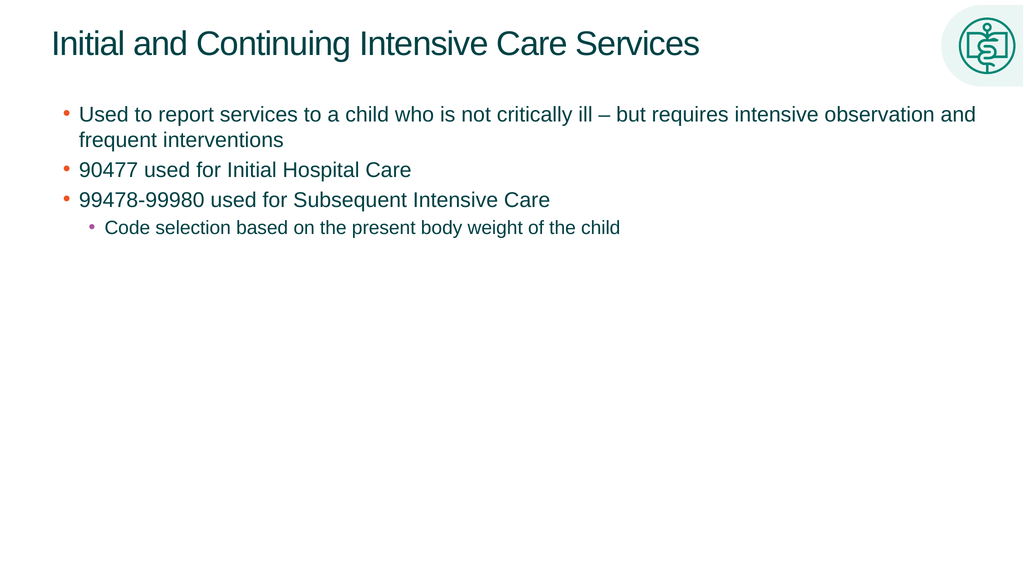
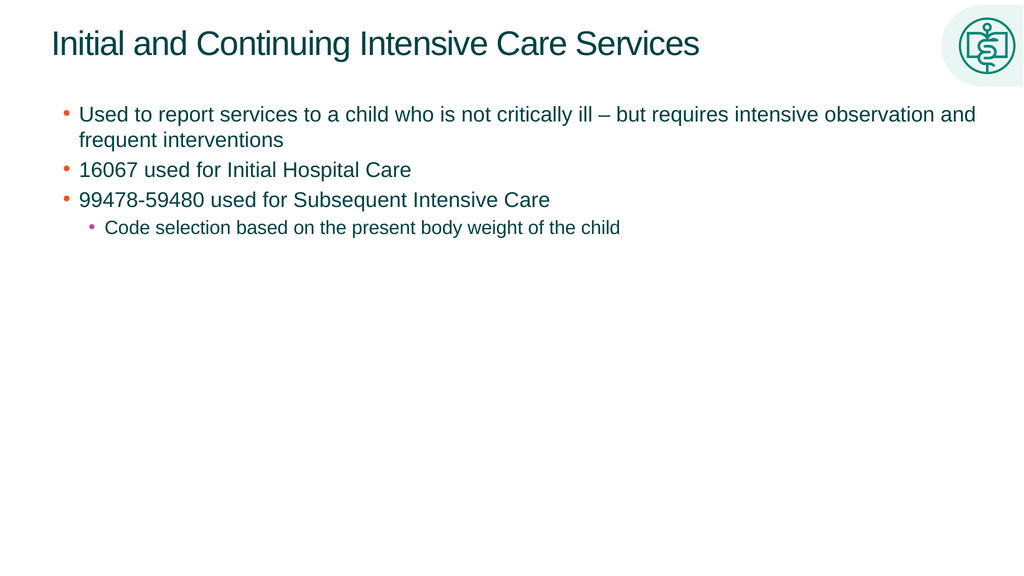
90477: 90477 -> 16067 (109, 170)
99478-99980: 99478-99980 -> 99478-59480 (142, 200)
